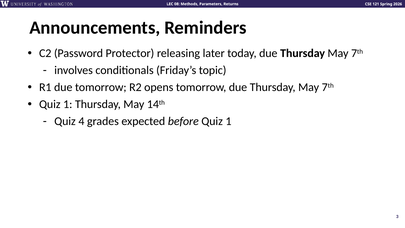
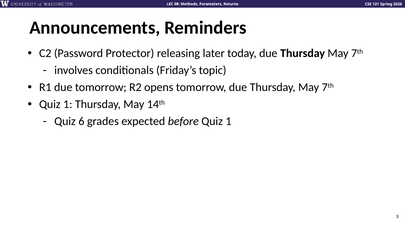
4: 4 -> 6 (81, 121)
